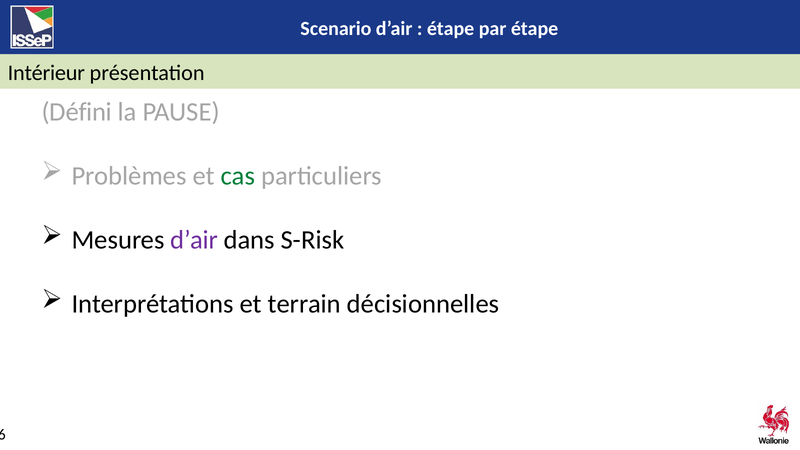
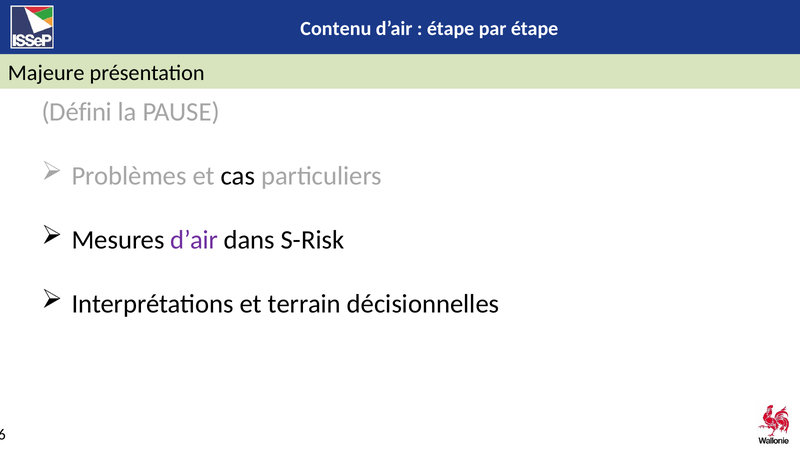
Scenario: Scenario -> Contenu (336, 29)
Intérieur: Intérieur -> Majeure (46, 73)
cas colour: green -> black (238, 176)
